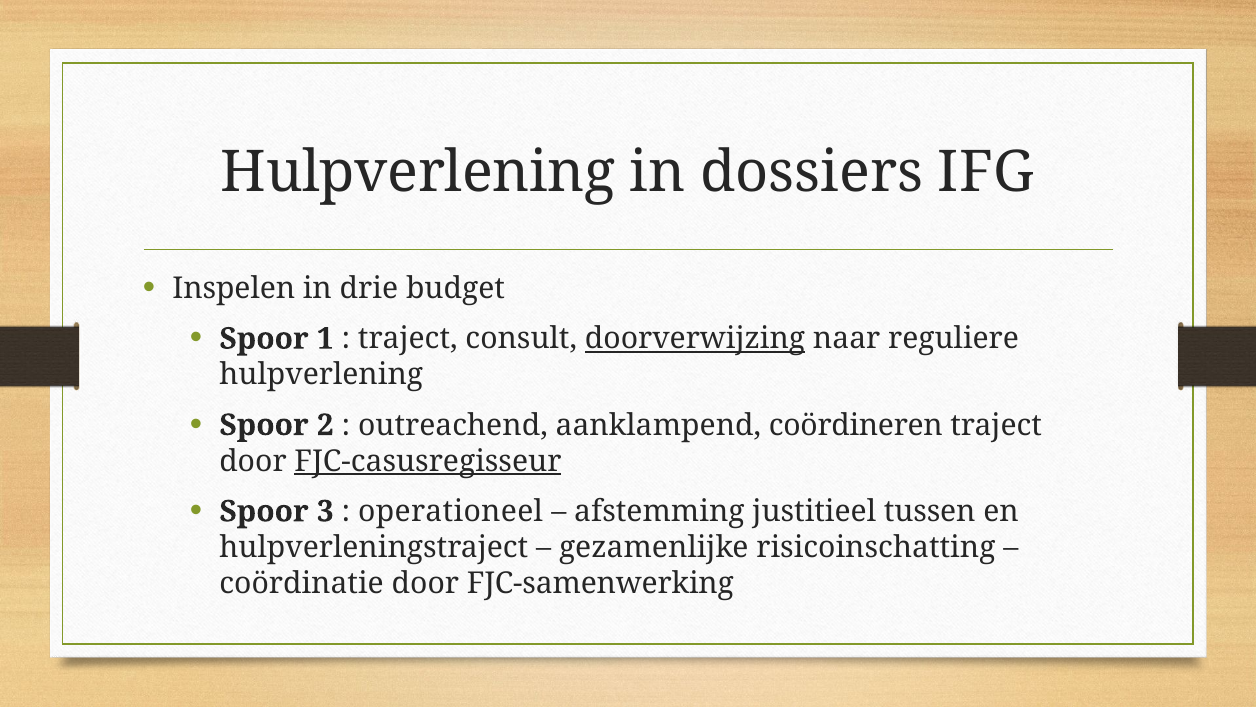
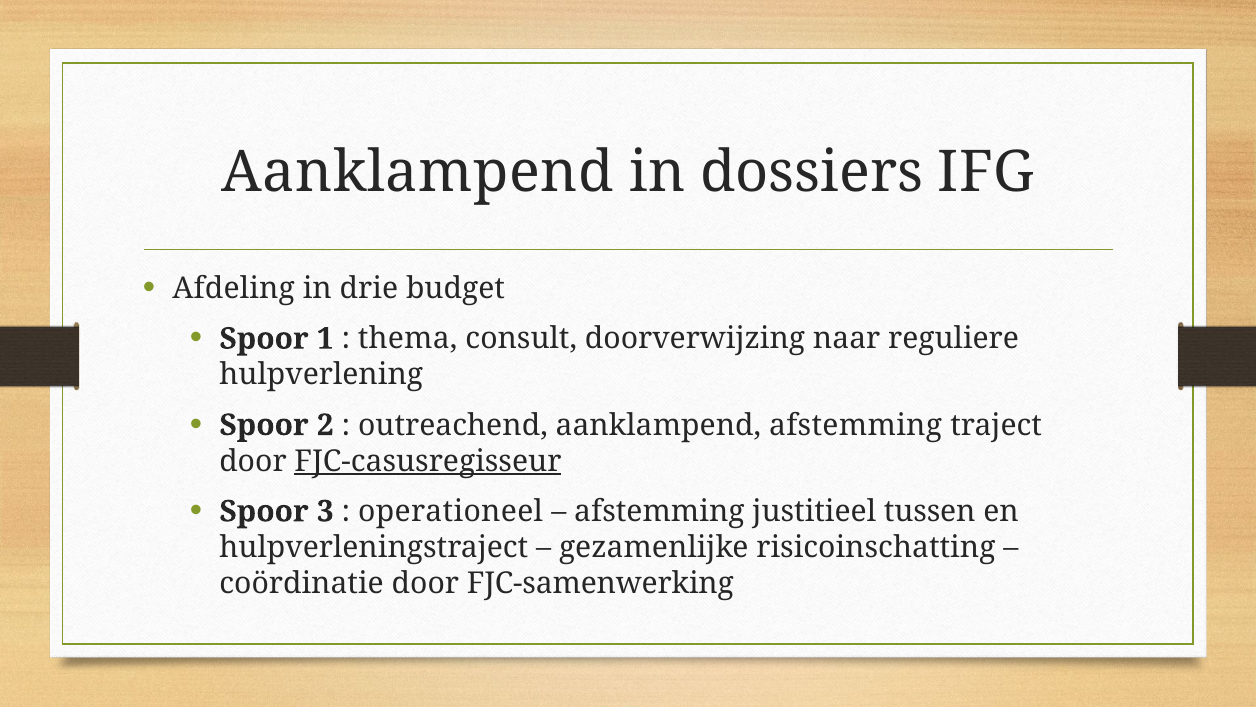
Hulpverlening: Hulpverlening -> Aanklampend (418, 172)
Inspelen: Inspelen -> Afdeling (234, 288)
traject: traject -> thema (408, 338)
doorverwijzing underline: present -> none (695, 338)
aanklampend coördineren: coördineren -> afstemming (856, 425)
